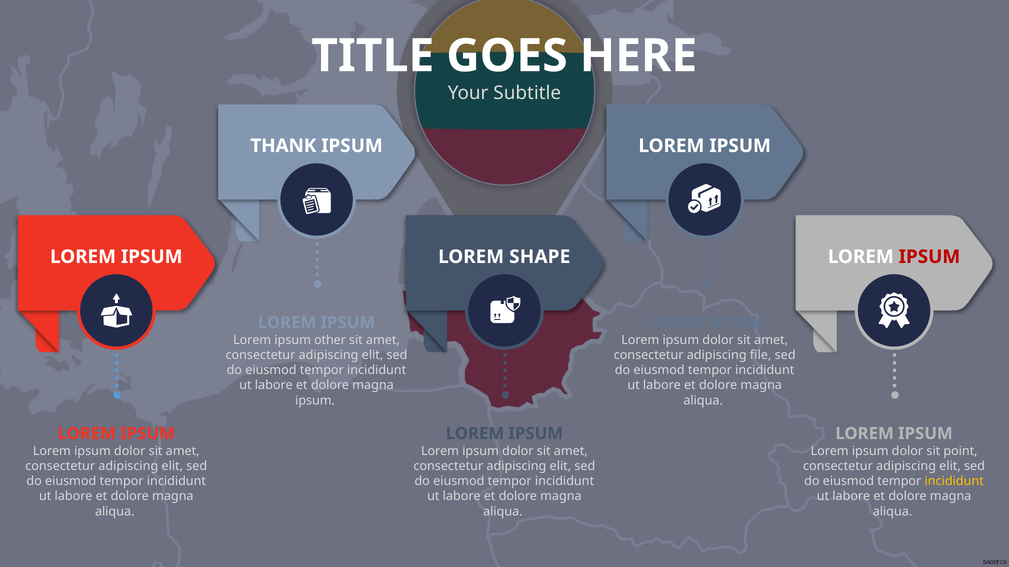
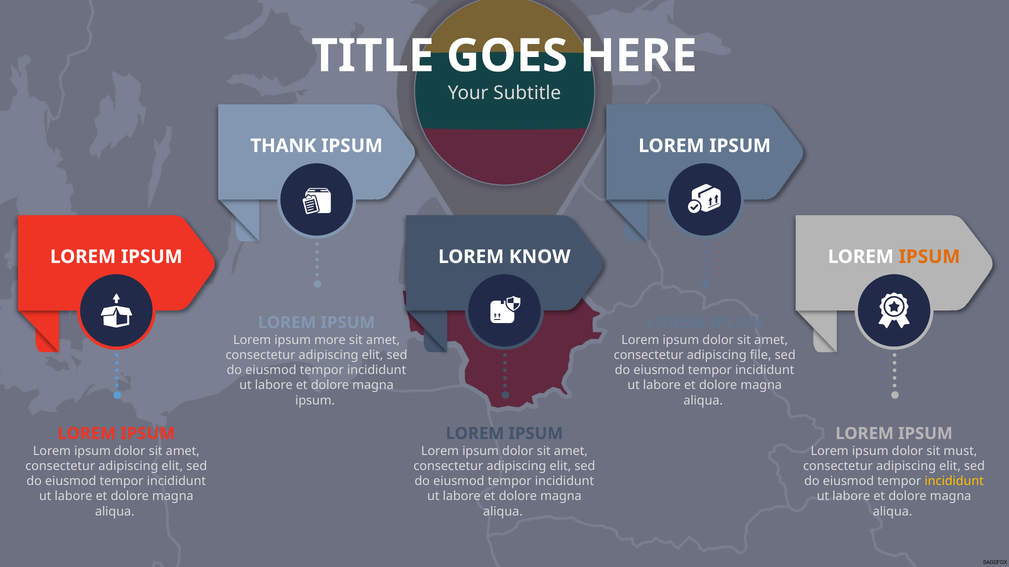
SHAPE: SHAPE -> KNOW (540, 257)
IPSUM colour: red -> orange (929, 257)
other: other -> more (330, 340)
point: point -> must (960, 451)
